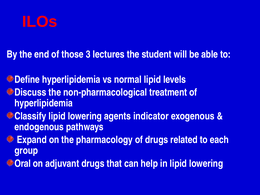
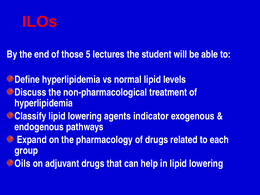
3: 3 -> 5 (88, 54)
Oral: Oral -> Oils (23, 163)
